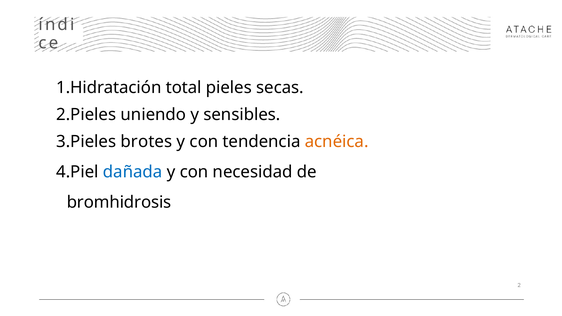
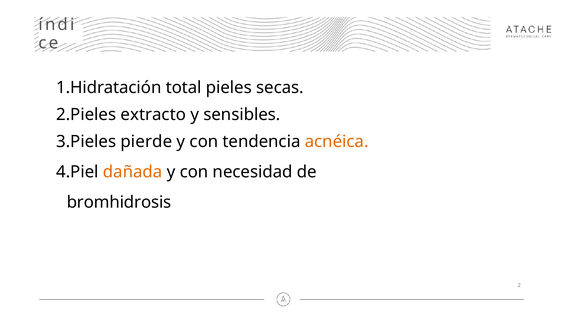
uniendo: uniendo -> extracto (153, 115)
brotes: brotes -> pierde (146, 142)
dañada colour: blue -> orange (133, 172)
